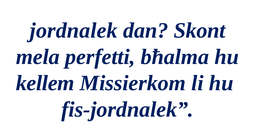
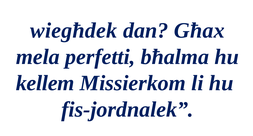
jordnalek: jordnalek -> wiegħdek (74, 31)
Skont: Skont -> Għax (199, 31)
